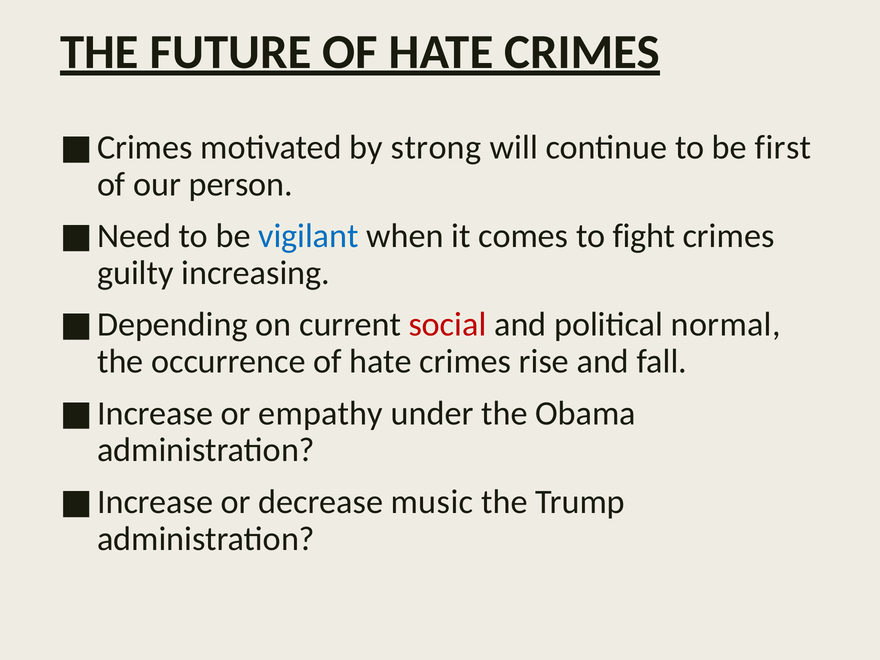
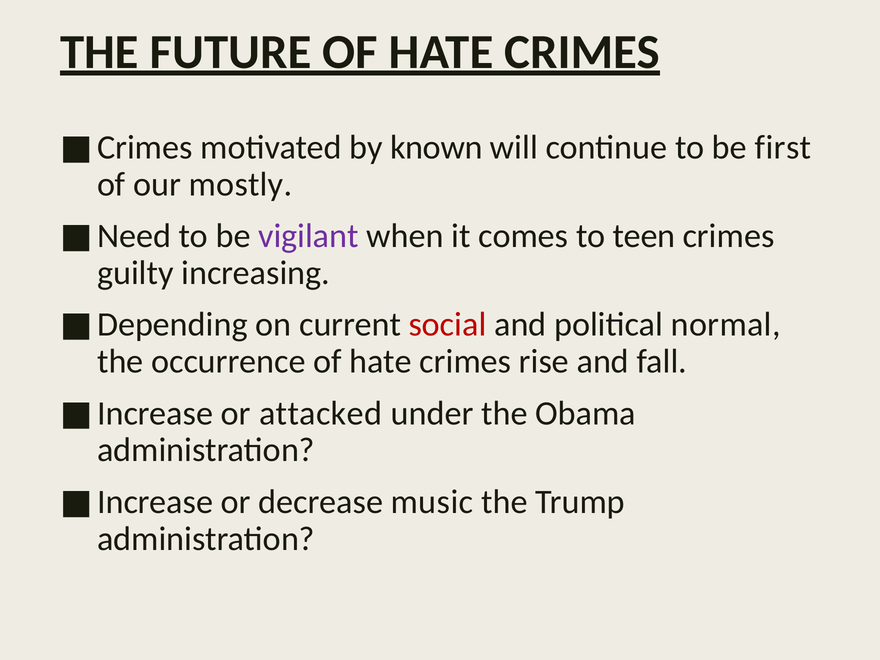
strong: strong -> known (436, 147)
person: person -> mostly (240, 184)
vigilant colour: blue -> purple (308, 236)
fight: fight -> teen (644, 236)
empathy: empathy -> attacked (321, 413)
